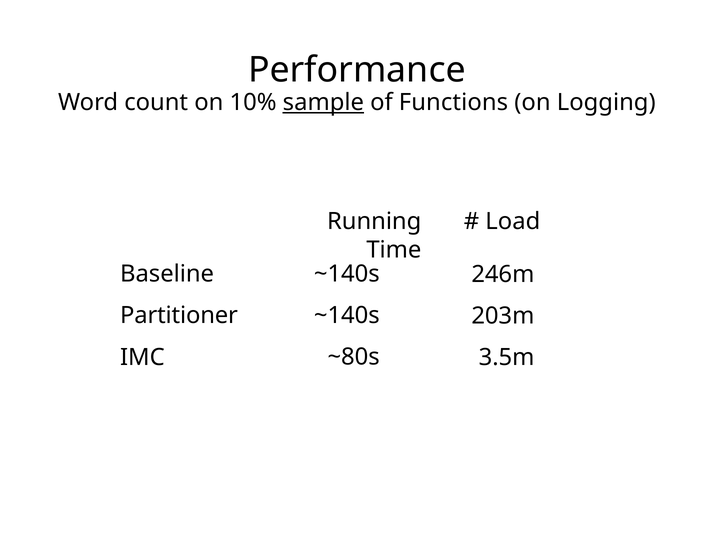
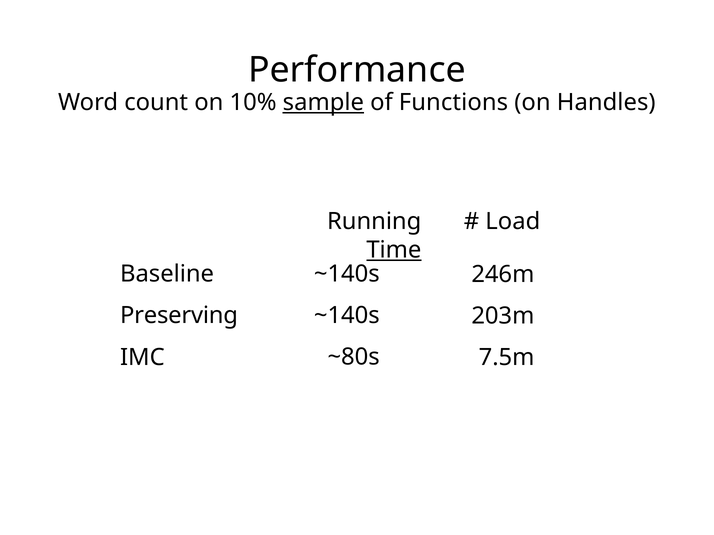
Logging: Logging -> Handles (606, 103)
Time underline: none -> present (394, 250)
Partitioner: Partitioner -> Preserving (179, 316)
3.5m: 3.5m -> 7.5m (507, 358)
